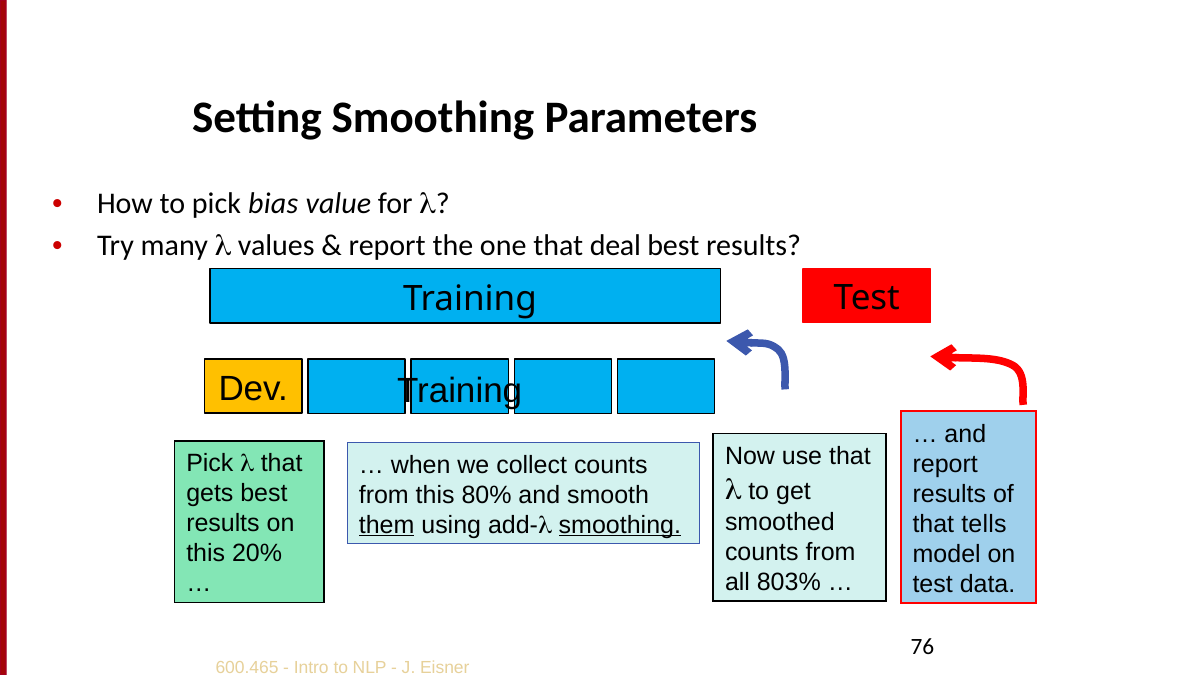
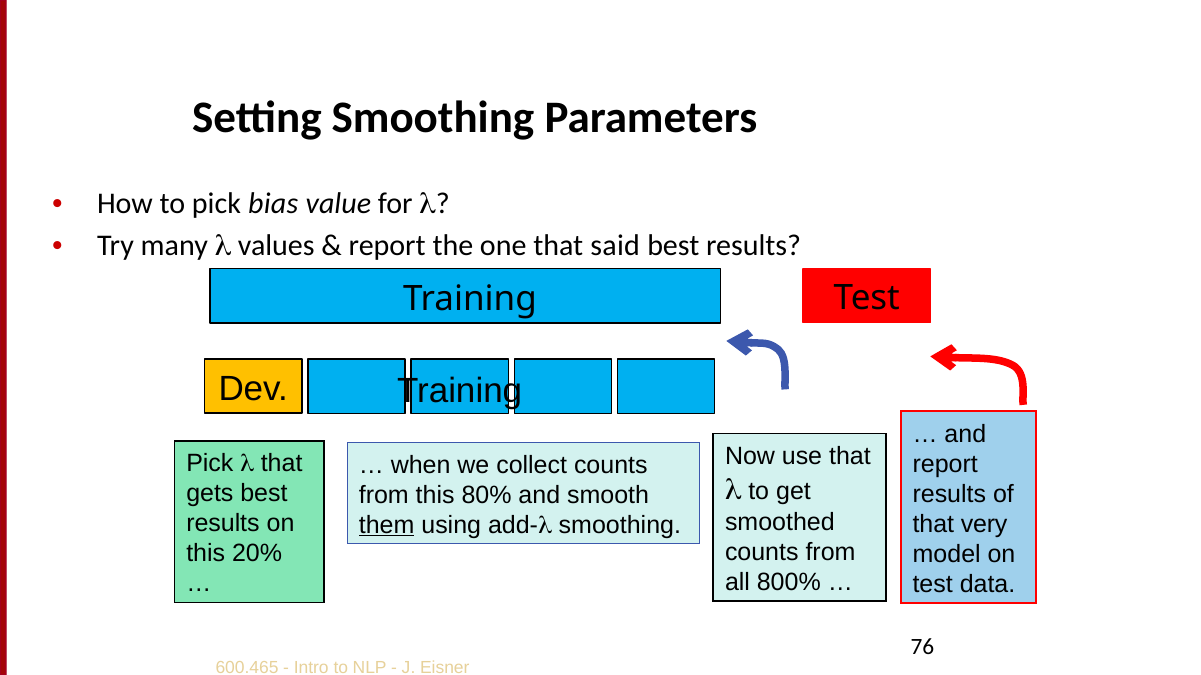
deal: deal -> said (615, 246)
tells: tells -> very (984, 524)
smoothing underline: present -> none (620, 525)
803%: 803% -> 800% (789, 583)
